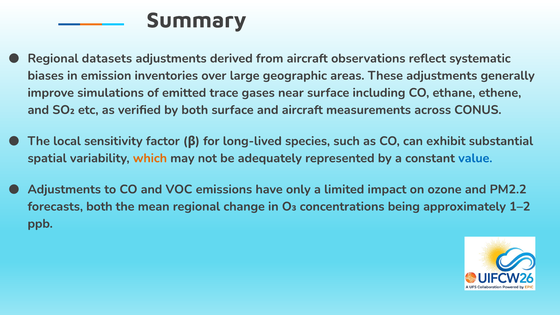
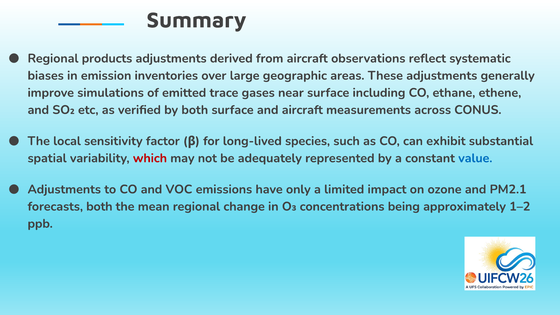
datasets: datasets -> products (107, 58)
which colour: orange -> red (150, 158)
PM2.2: PM2.2 -> PM2.1 (508, 189)
